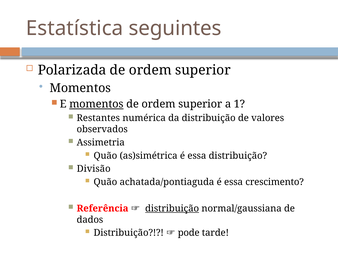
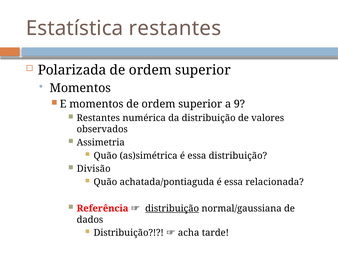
Estatística seguintes: seguintes -> restantes (175, 28)
momentos underline: present -> none (96, 104)
1: 1 -> 9 (240, 104)
crescimento: crescimento -> relacionada (275, 182)
pode: pode -> acha (189, 232)
